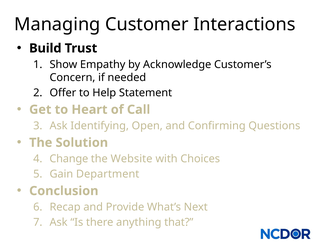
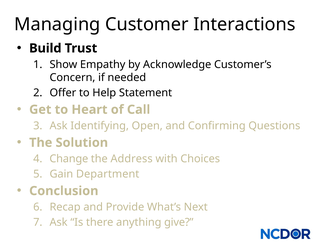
Website: Website -> Address (132, 159)
that: that -> give (179, 223)
